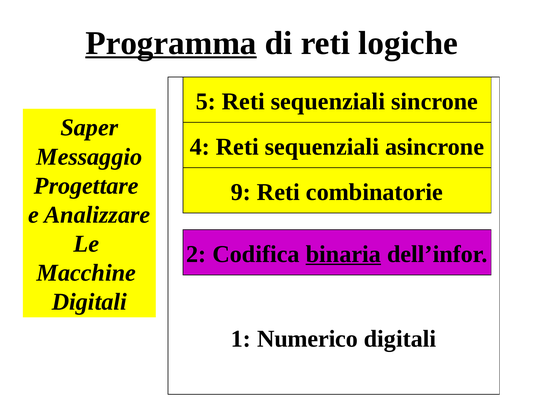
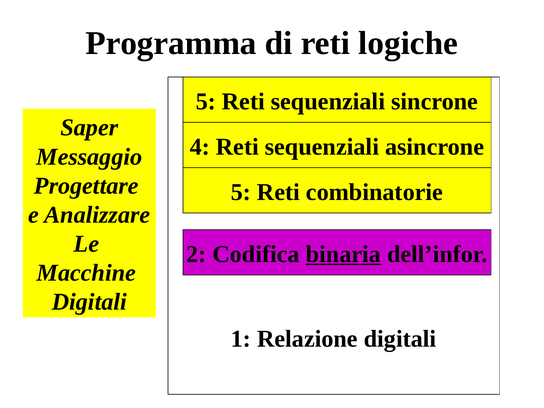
Programma underline: present -> none (171, 43)
9: 9 -> 5 (241, 192)
Numerico: Numerico -> Relazione (307, 339)
